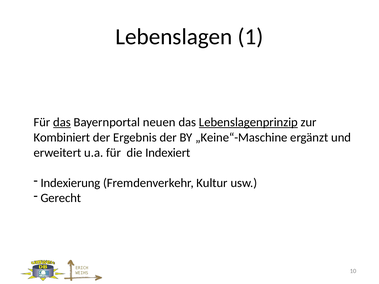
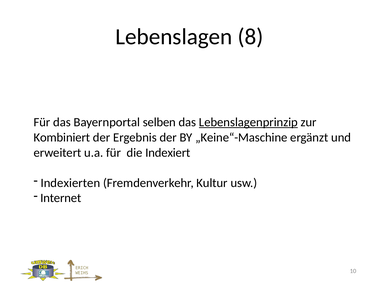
1: 1 -> 8 (250, 37)
das underline: present -> none (62, 122)
neuen: neuen -> selben (159, 122)
Indexierung: Indexierung -> Indexierten (70, 183)
Gerecht: Gerecht -> Internet (61, 198)
